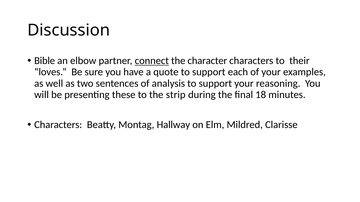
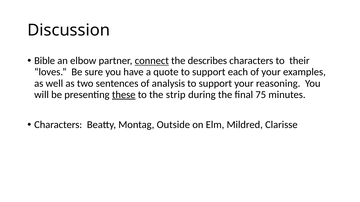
character: character -> describes (207, 61)
these underline: none -> present (124, 95)
18: 18 -> 75 (261, 95)
Hallway: Hallway -> Outside (173, 125)
